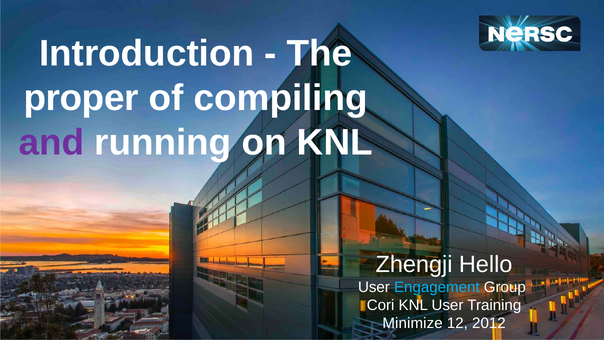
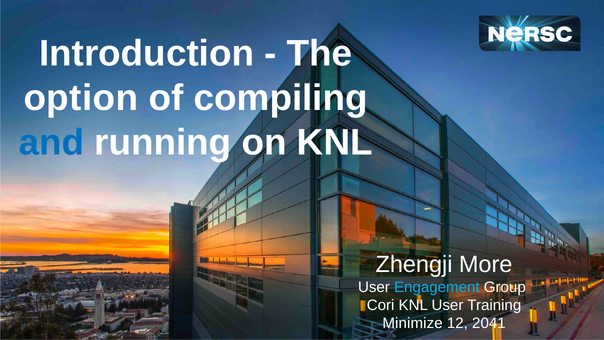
proper: proper -> option (81, 98)
and colour: purple -> blue (51, 142)
Hello: Hello -> More (486, 264)
2012: 2012 -> 2041 (489, 323)
